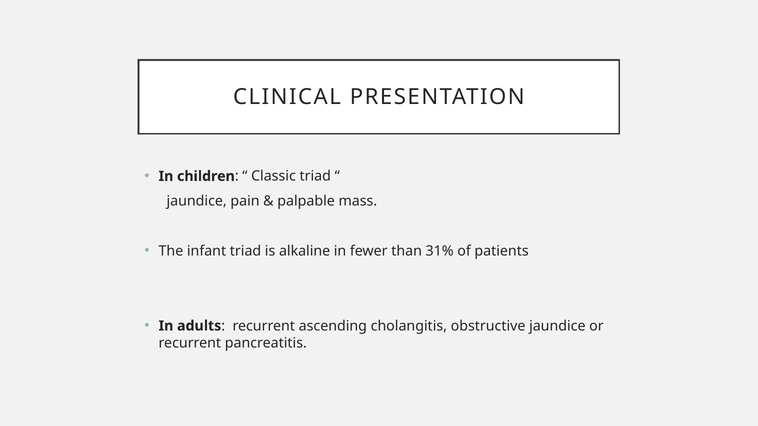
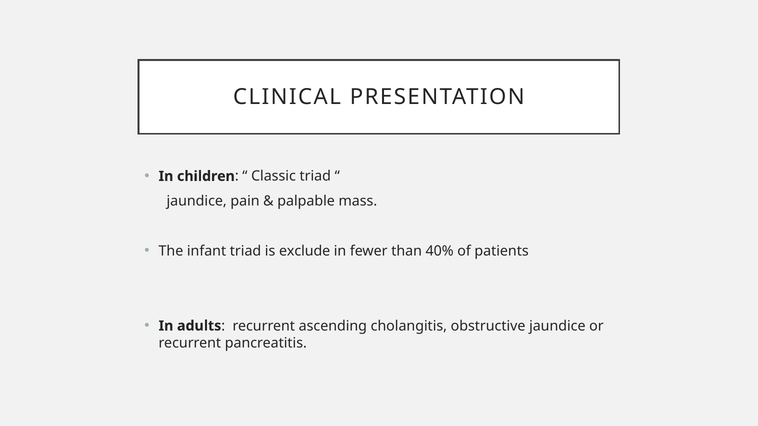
alkaline: alkaline -> exclude (305, 251)
31%: 31% -> 40% (440, 251)
